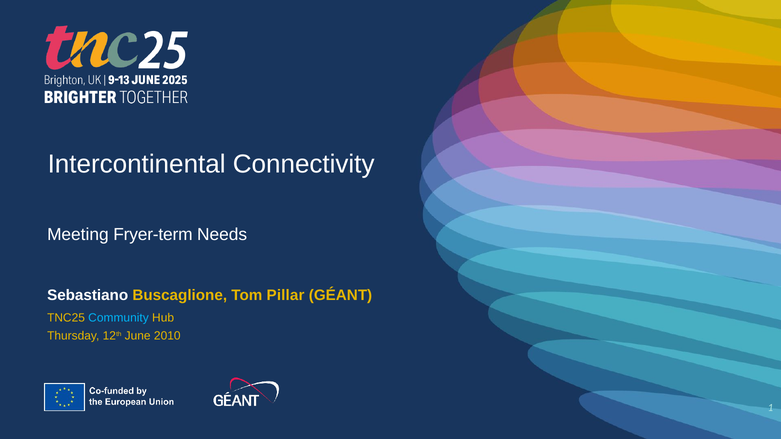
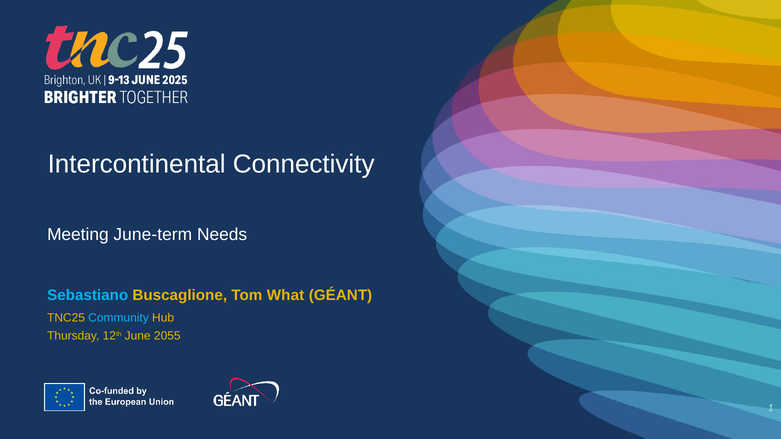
Fryer-term: Fryer-term -> June-term (153, 235)
Sebastiano colour: white -> light blue (88, 295)
Pillar: Pillar -> What (286, 295)
2010: 2010 -> 2055 (167, 336)
